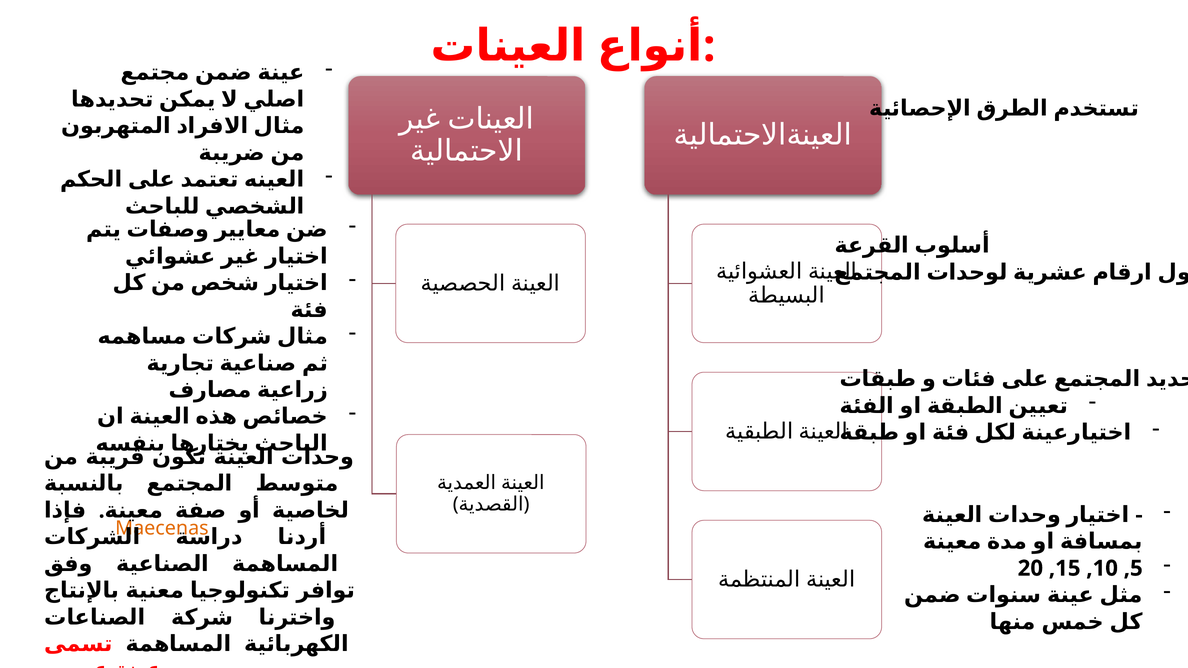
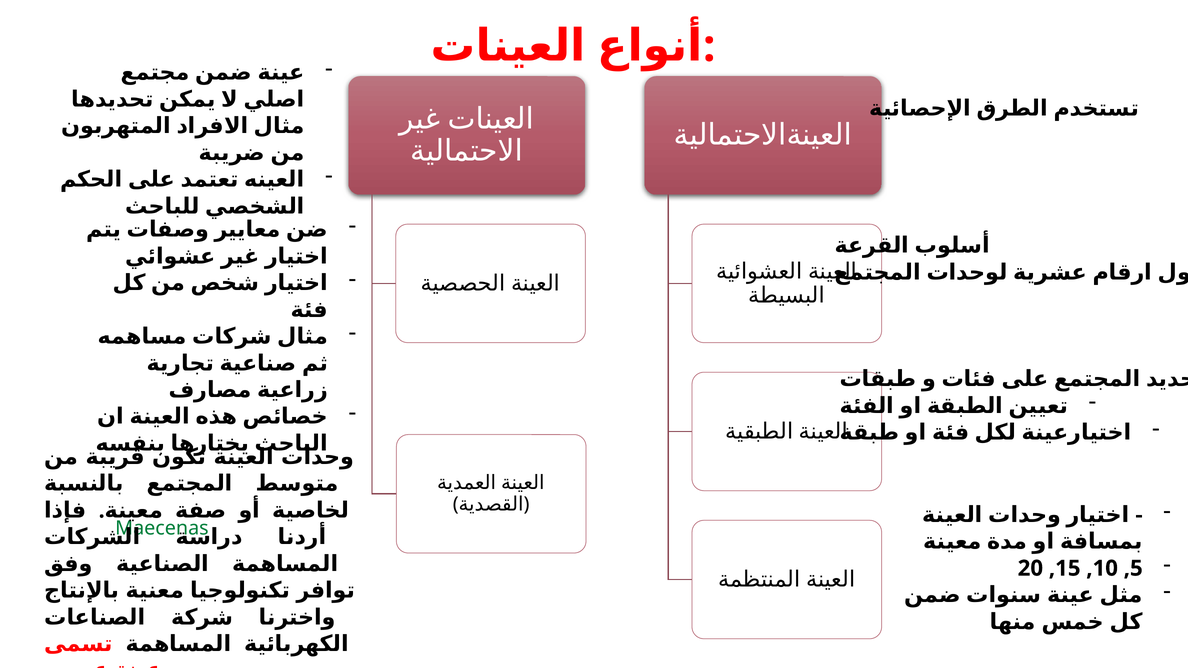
Maecenas colour: orange -> green (162, 528)
